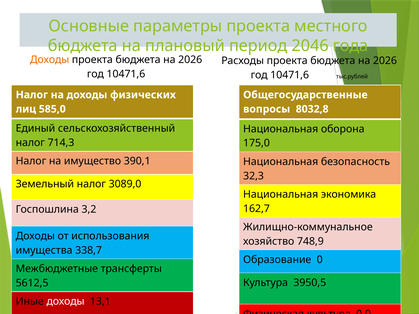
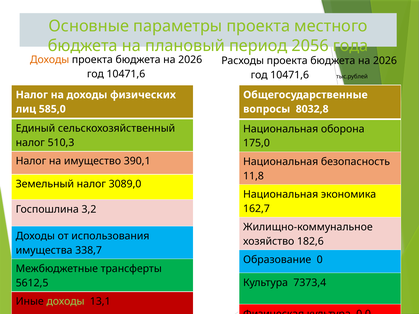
2046: 2046 -> 2056 (310, 46)
714,3: 714,3 -> 510,3 (61, 143)
32,3: 32,3 -> 11,8 (254, 176)
748,9: 748,9 -> 182,6 (310, 241)
3950,5: 3950,5 -> 7373,4 (310, 283)
доходы colour: white -> light green (66, 302)
